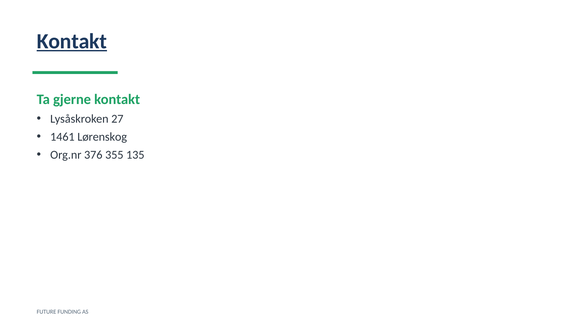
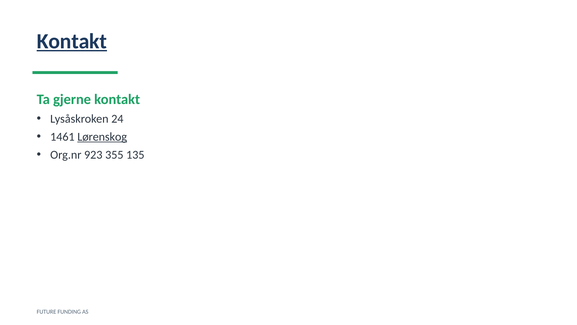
27: 27 -> 24 (117, 119)
Lørenskog underline: none -> present (102, 137)
376: 376 -> 923 (93, 155)
